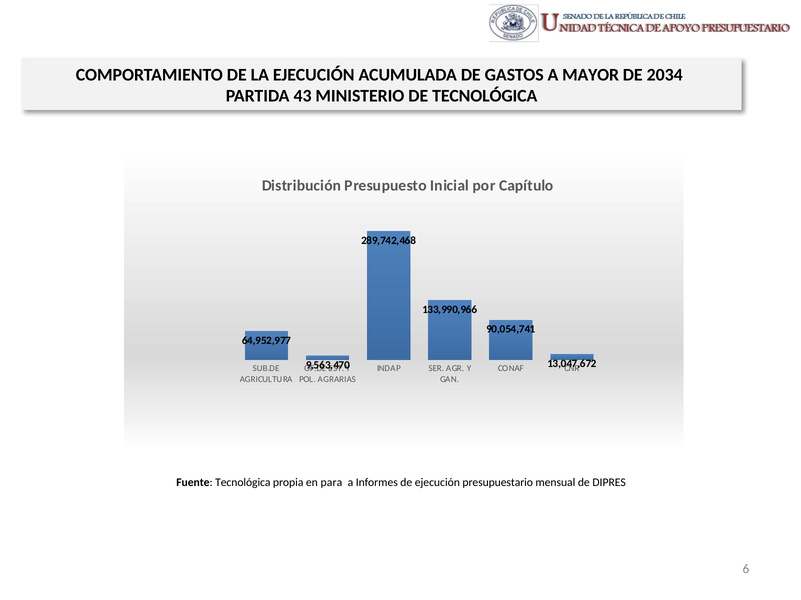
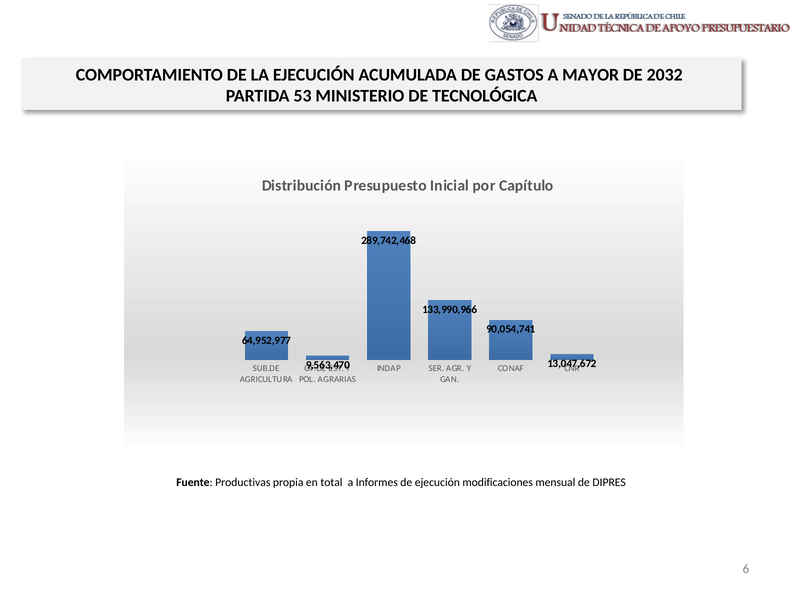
2034: 2034 -> 2032 (665, 75)
43: 43 -> 53 (303, 96)
Fuente Tecnológica: Tecnológica -> Productivas (243, 483)
para: para -> total (331, 483)
presupuestario: presupuestario -> modificaciones (498, 483)
